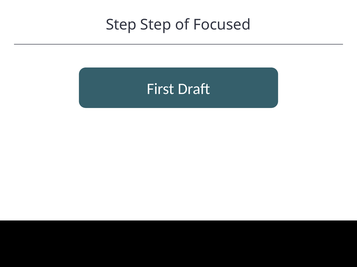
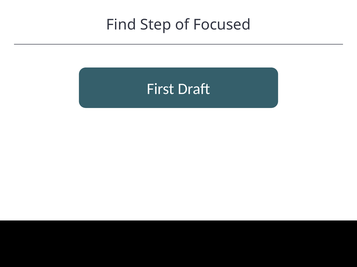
Step: Step -> Find (121, 25)
